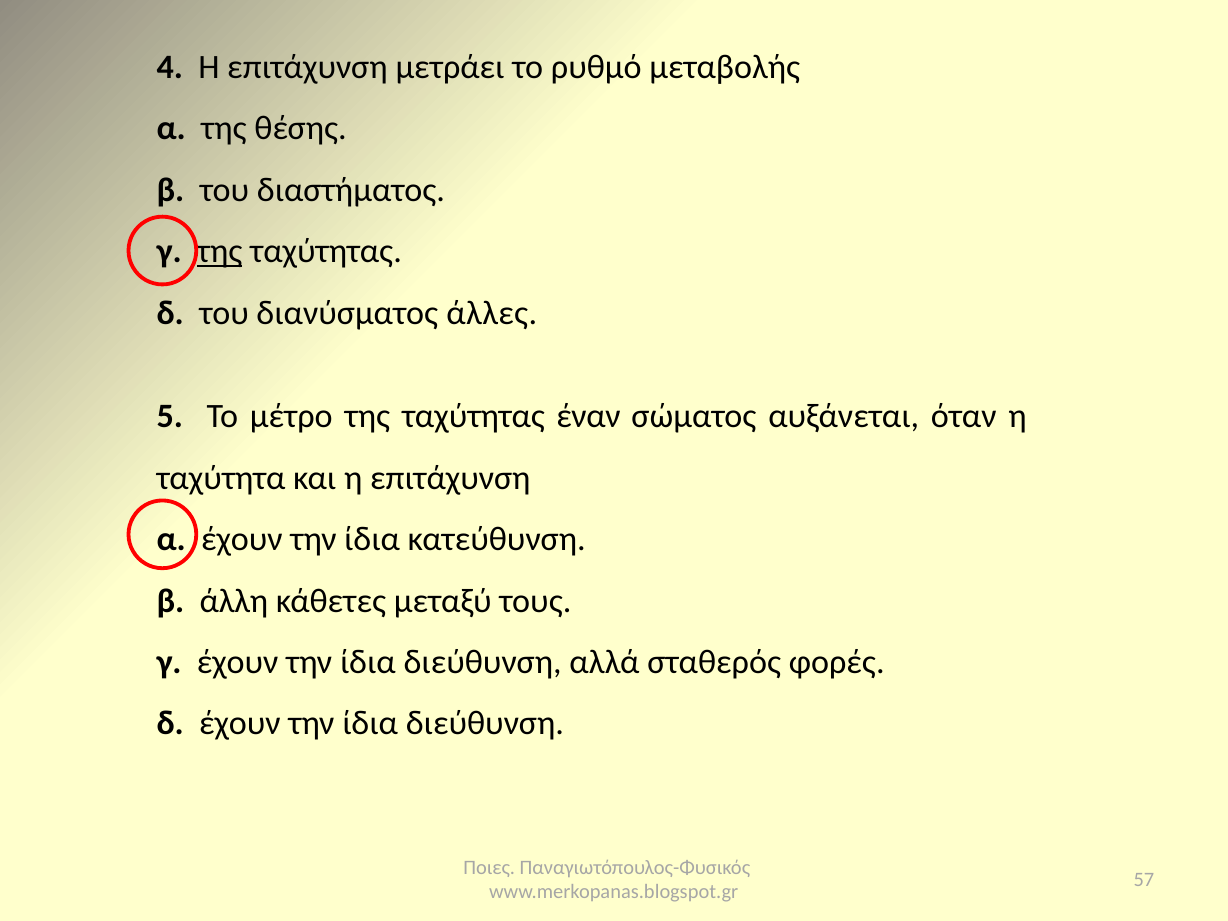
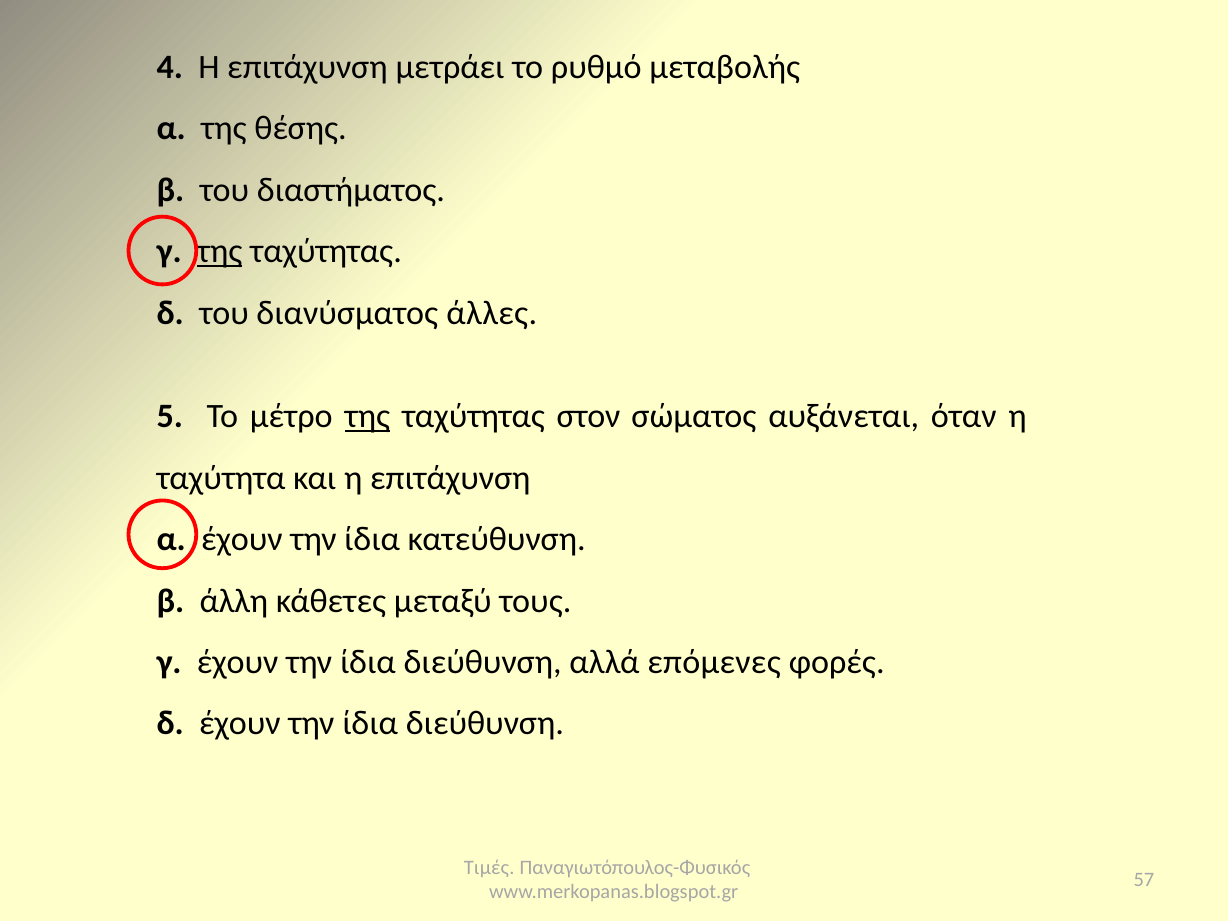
της underline: none -> present (367, 417)
έναν: έναν -> στον (589, 417)
σταθερός: σταθερός -> επόμενες (714, 662)
Ποιες: Ποιες -> Τιμές (489, 867)
